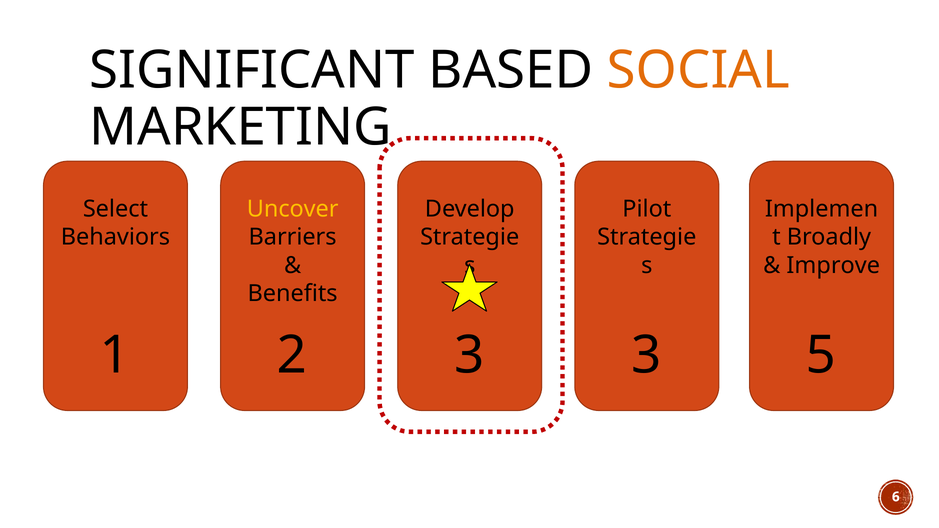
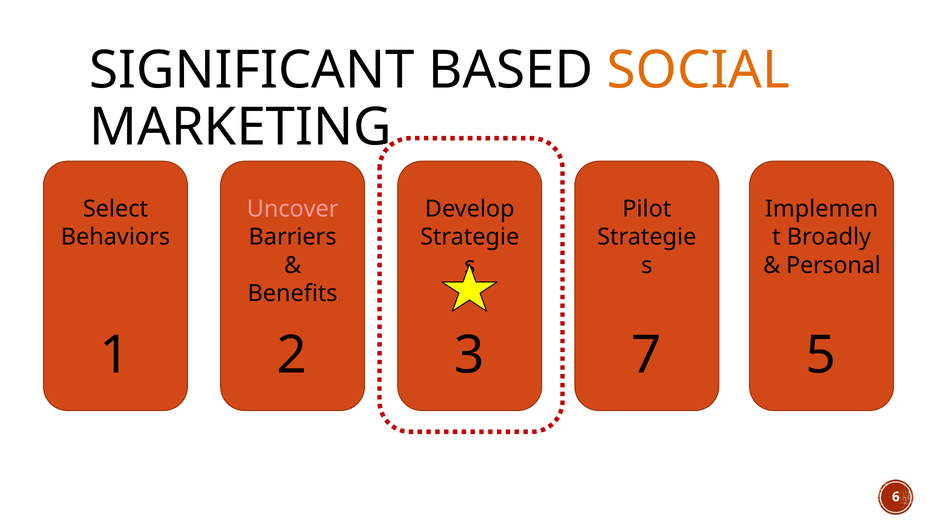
Uncover colour: yellow -> pink (293, 209)
Improve: Improve -> Personal (833, 265)
3 3: 3 -> 7 (646, 355)
